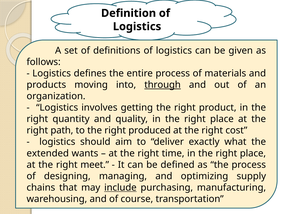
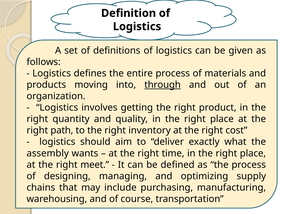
produced: produced -> inventory (150, 130)
extended: extended -> assembly (48, 153)
include underline: present -> none (120, 187)
